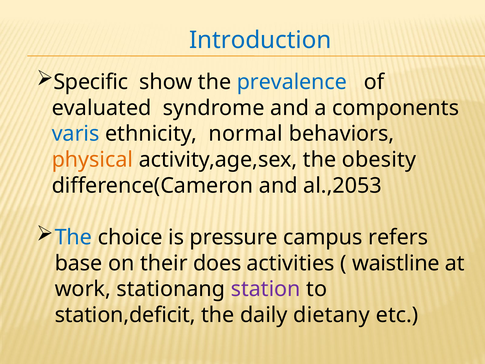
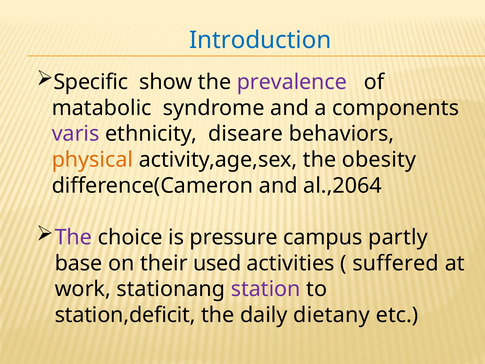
prevalence colour: blue -> purple (292, 82)
evaluated: evaluated -> matabolic (102, 108)
varis colour: blue -> purple (76, 134)
normal: normal -> diseare (246, 134)
al.,2053: al.,2053 -> al.,2064 (343, 185)
The colour: blue -> purple (73, 237)
refers: refers -> partly (398, 237)
does: does -> used (217, 263)
waistline: waistline -> suffered (396, 263)
